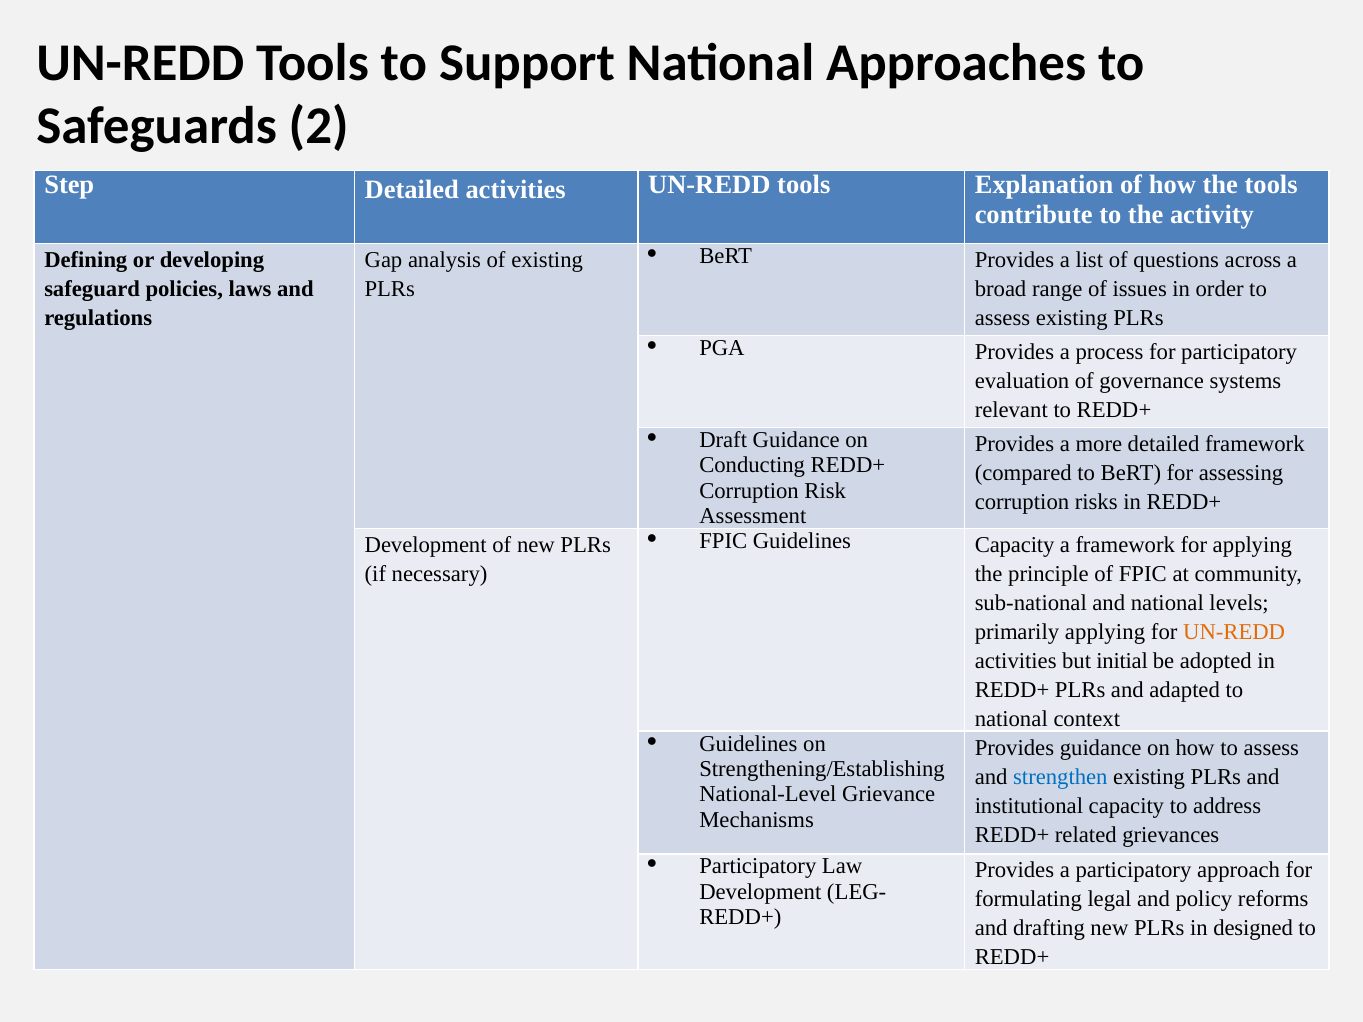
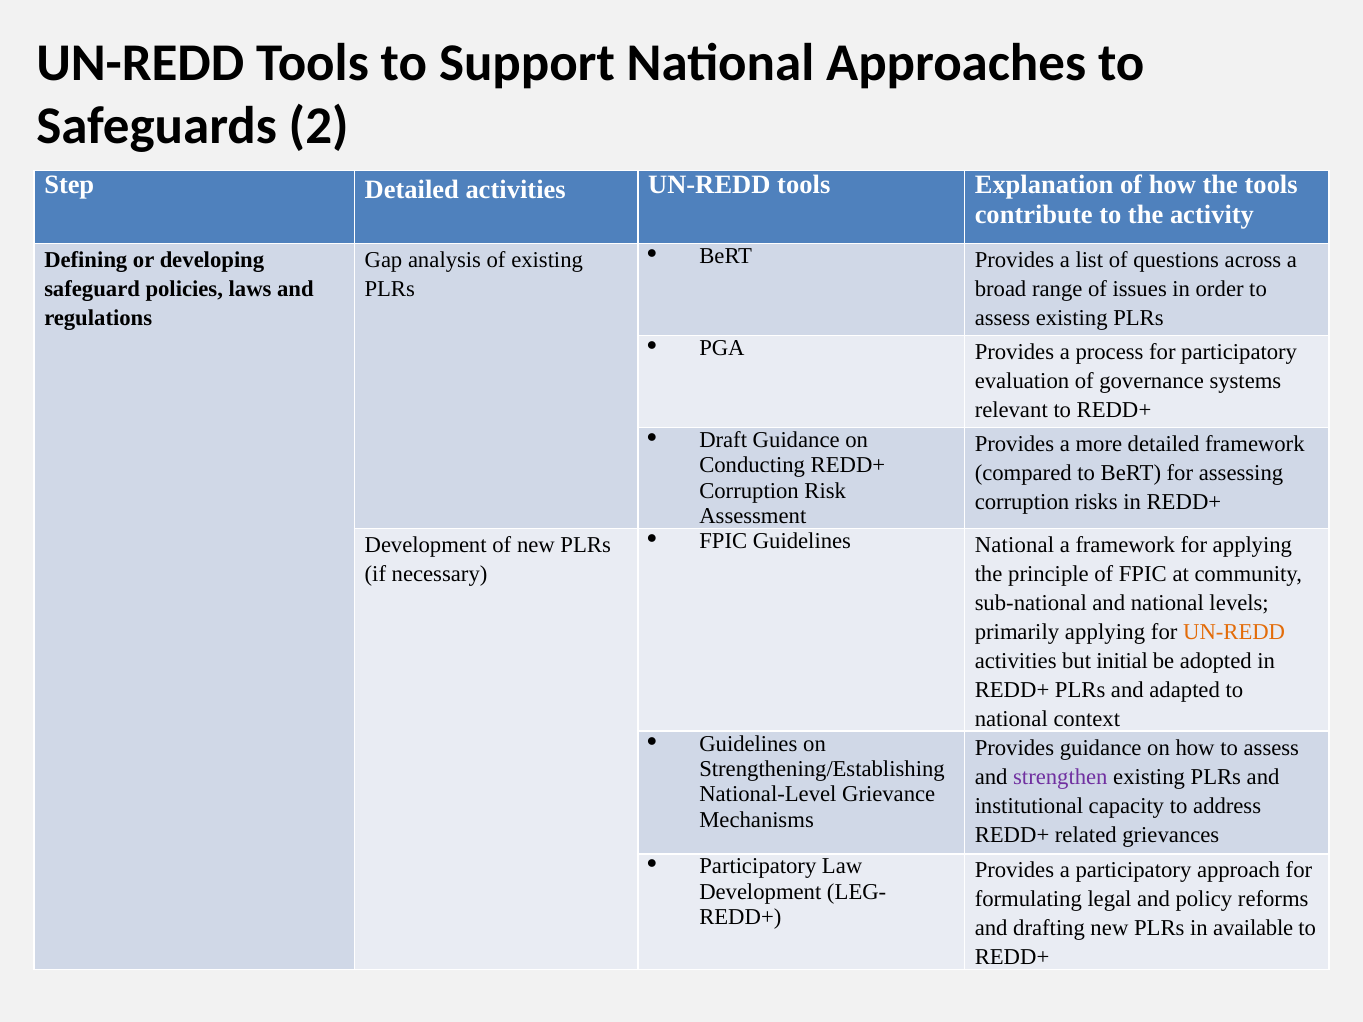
Guidelines Capacity: Capacity -> National (1014, 545)
strengthen colour: blue -> purple (1060, 777)
designed: designed -> available (1253, 928)
